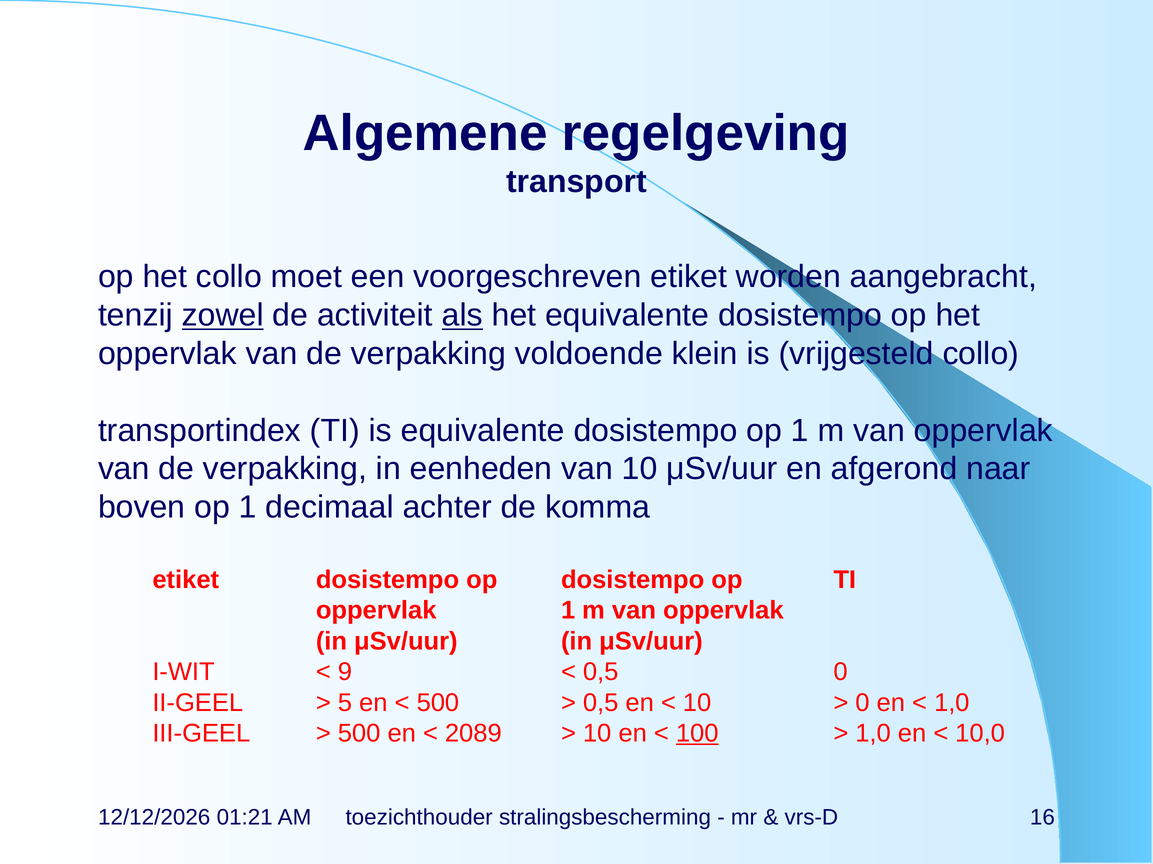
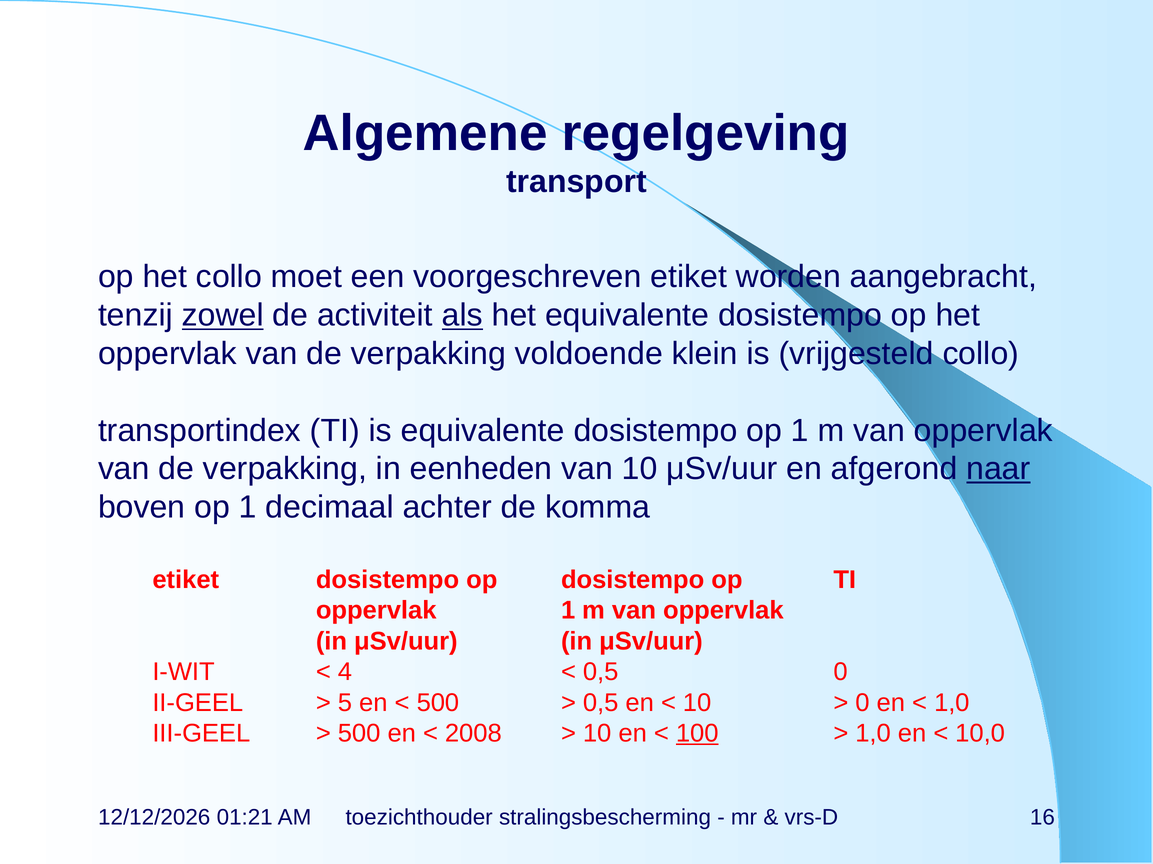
naar underline: none -> present (998, 469)
9: 9 -> 4 (345, 673)
2089: 2089 -> 2008 (473, 734)
